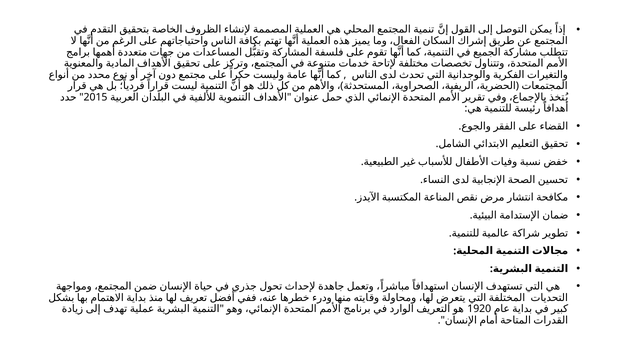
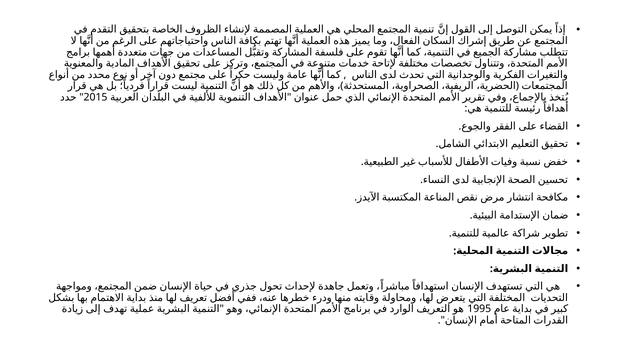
1920: 1920 -> 1995 (479, 309)
